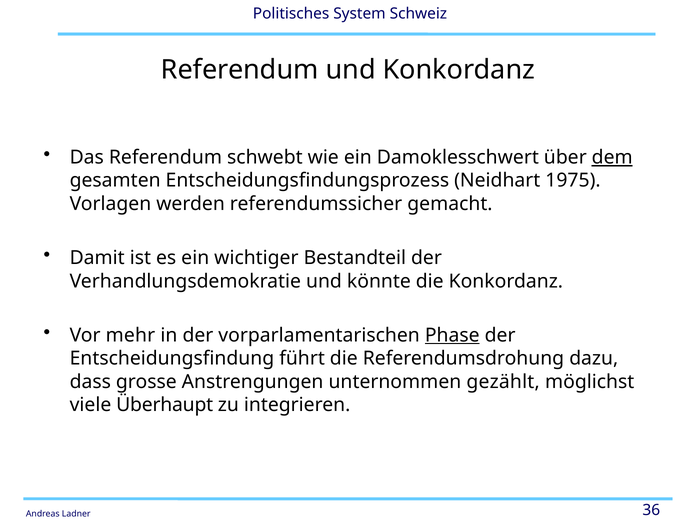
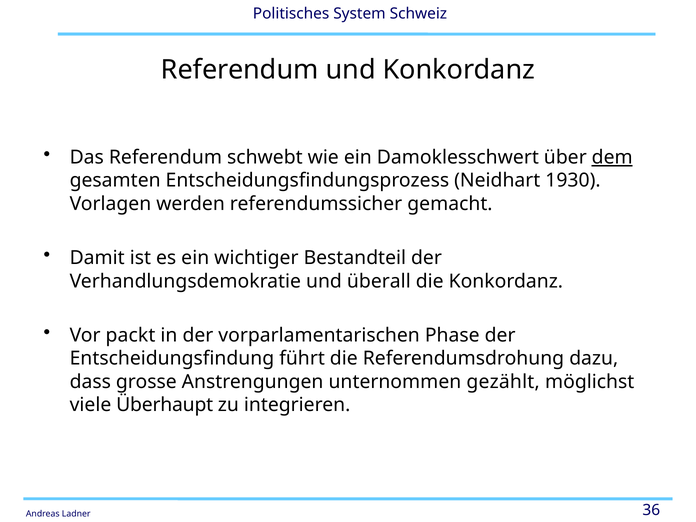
1975: 1975 -> 1930 (573, 181)
könnte: könnte -> überall (379, 281)
mehr: mehr -> packt (130, 335)
Phase underline: present -> none (452, 335)
